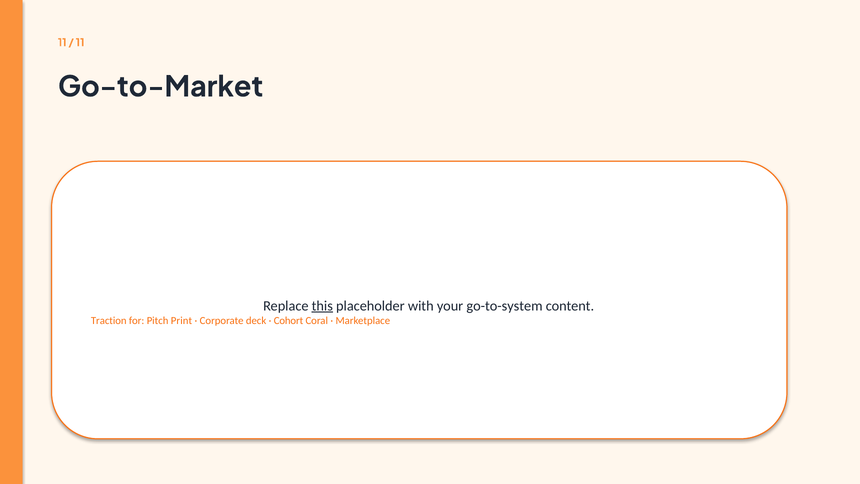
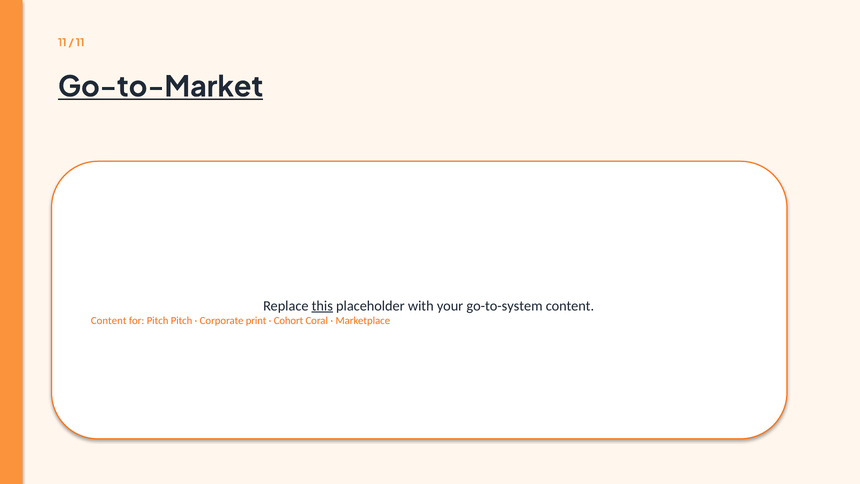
Go-to-Market underline: none -> present (161, 87)
Traction: Traction -> Content (109, 321)
Pitch Print: Print -> Pitch (182, 321)
deck: deck -> print (256, 321)
